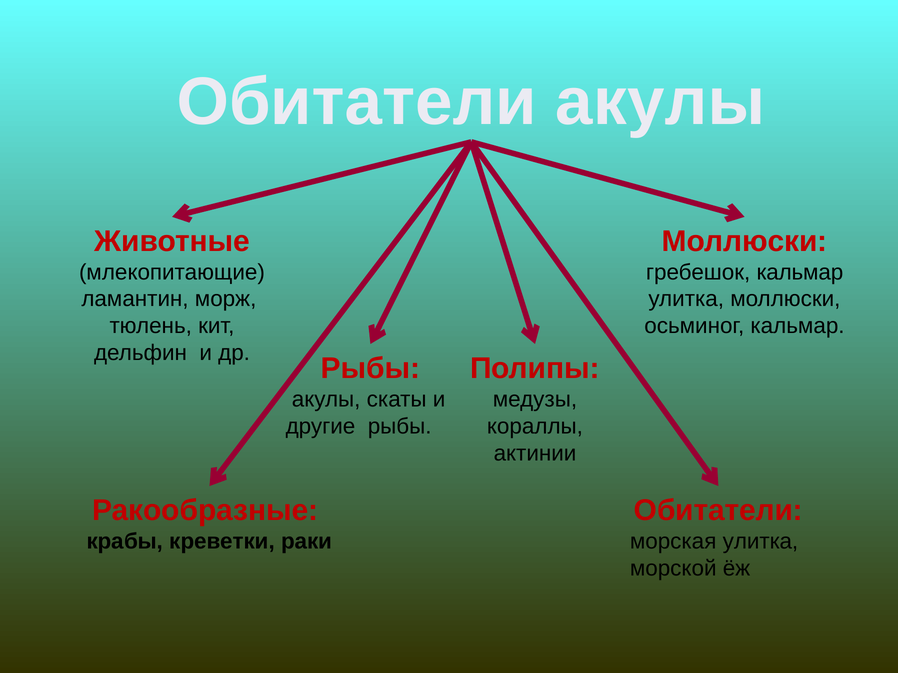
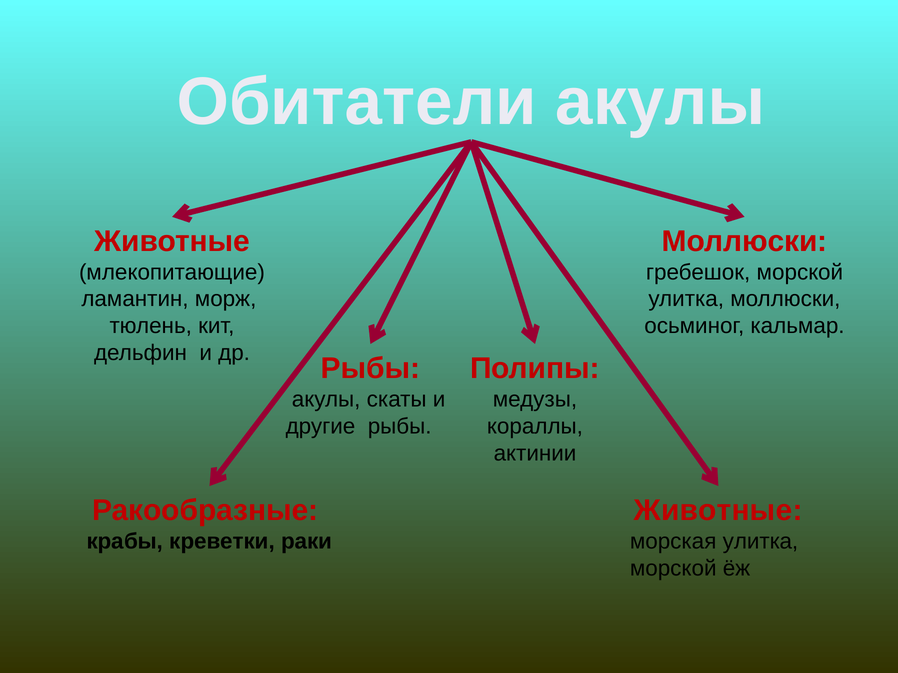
кальмар: кальмар -> морской (800, 272)
Обитатели: Обитатели -> Животные (718, 511)
